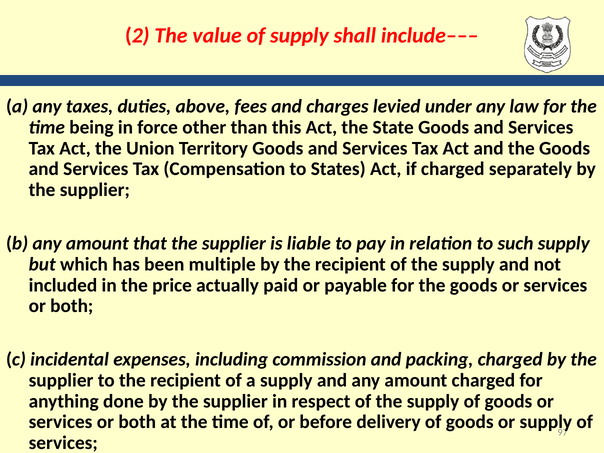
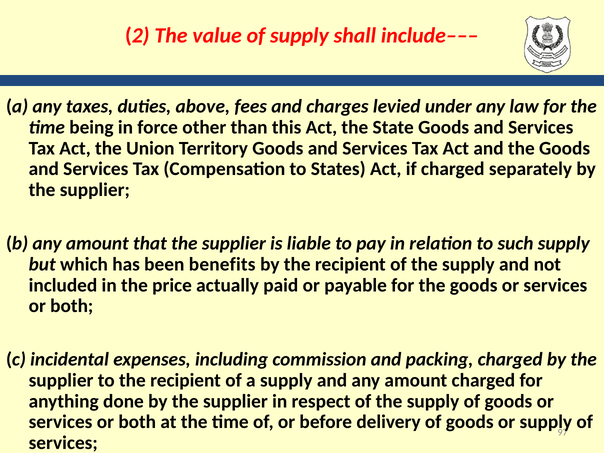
multiple: multiple -> benefits (222, 264)
